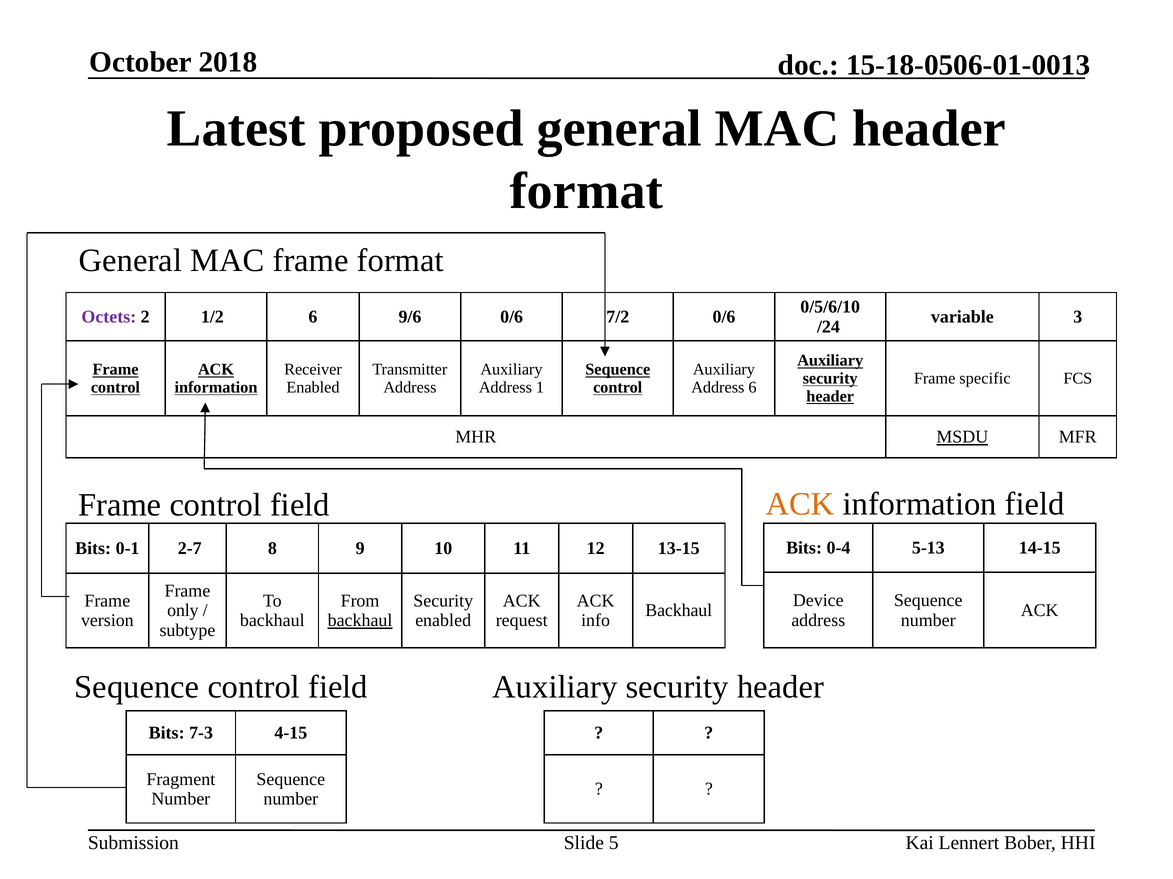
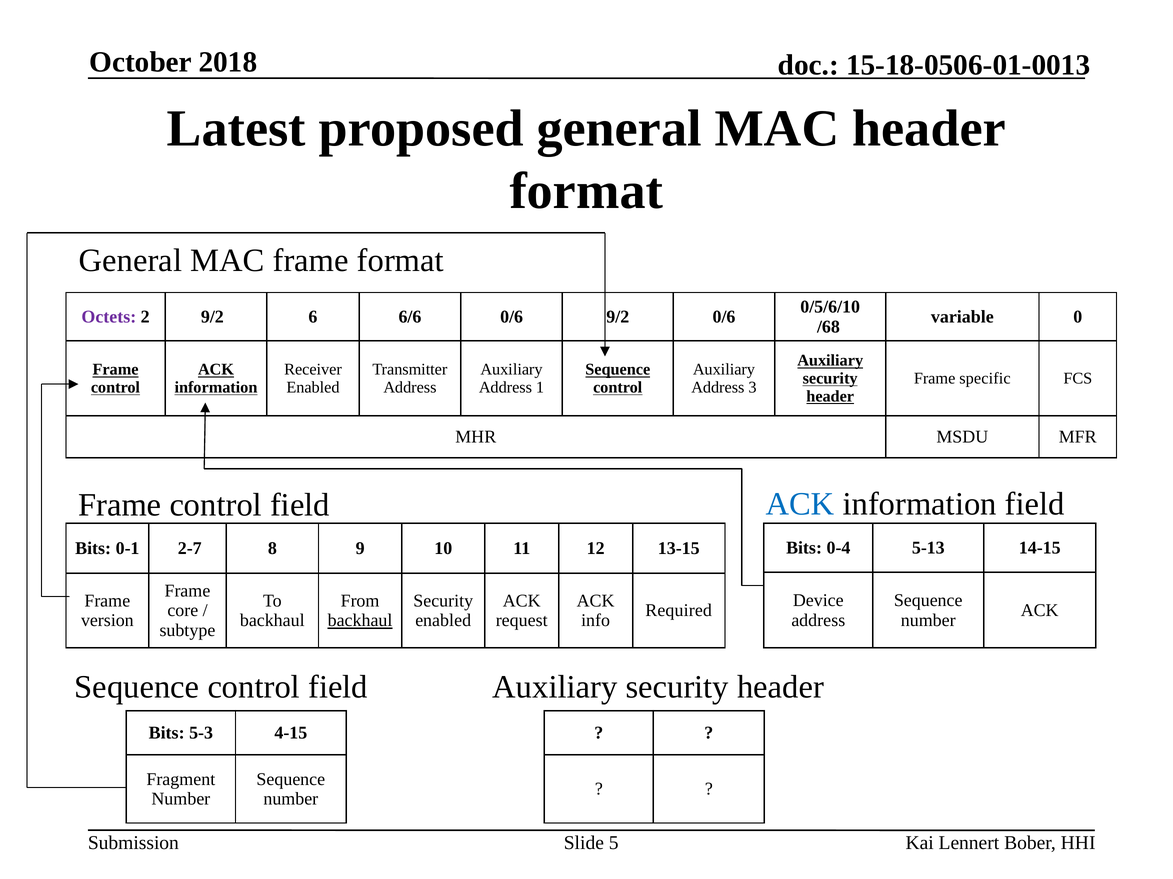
2 1/2: 1/2 -> 9/2 (212, 317)
9/6: 9/6 -> 6/6 (410, 317)
0/6 7/2: 7/2 -> 9/2 (618, 317)
3: 3 -> 0 (1078, 317)
/24: /24 -> /68 (828, 327)
Address 6: 6 -> 3 (752, 388)
MSDU underline: present -> none (962, 437)
ACK colour: orange -> blue (800, 505)
only: only -> core (183, 611)
Backhaul: Backhaul -> Required (679, 611)
7-3: 7-3 -> 5-3 (201, 733)
